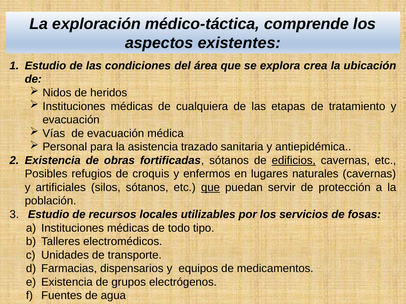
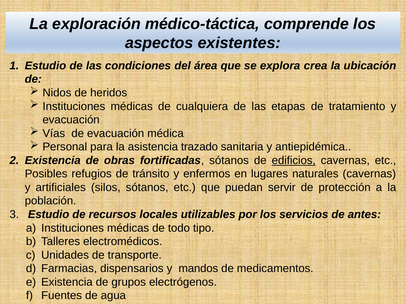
croquis: croquis -> tránsito (151, 174)
que underline: present -> none (210, 188)
fosas: fosas -> antes (364, 215)
equipos: equipos -> mandos (198, 269)
